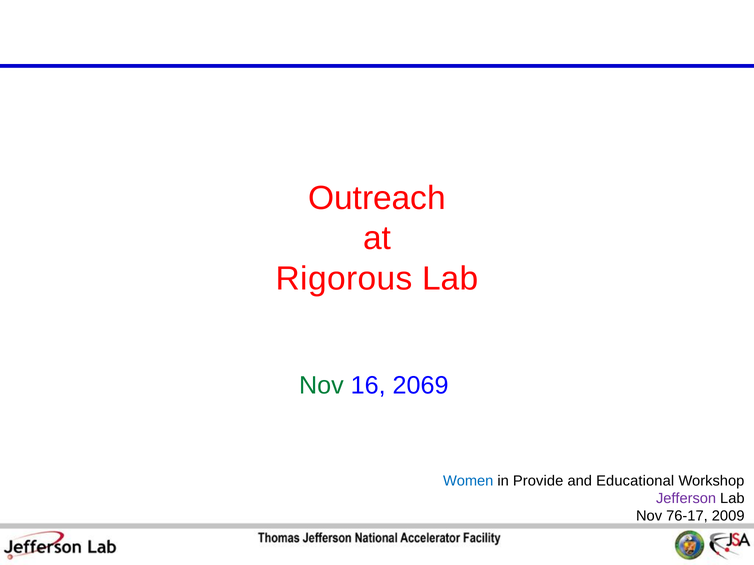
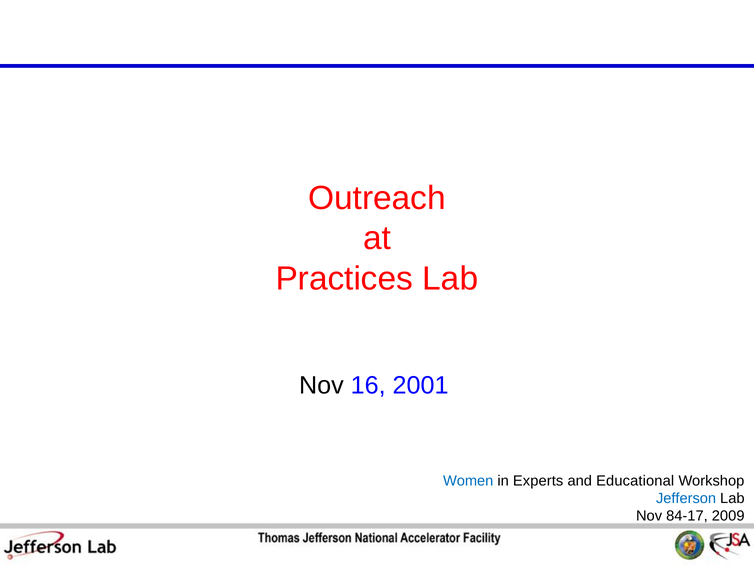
Rigorous: Rigorous -> Practices (344, 279)
Nov colour: green -> black (321, 386)
2069: 2069 -> 2001 (421, 386)
Provide: Provide -> Experts (538, 481)
Jefferson colour: purple -> blue (686, 499)
76-17: 76-17 -> 84-17 (687, 516)
